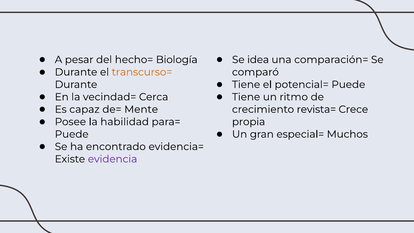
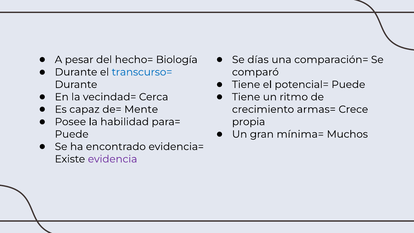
idea: idea -> días (258, 60)
transcurso= colour: orange -> blue (142, 72)
revista=: revista= -> armas= (316, 109)
especial=: especial= -> mínima= (300, 134)
